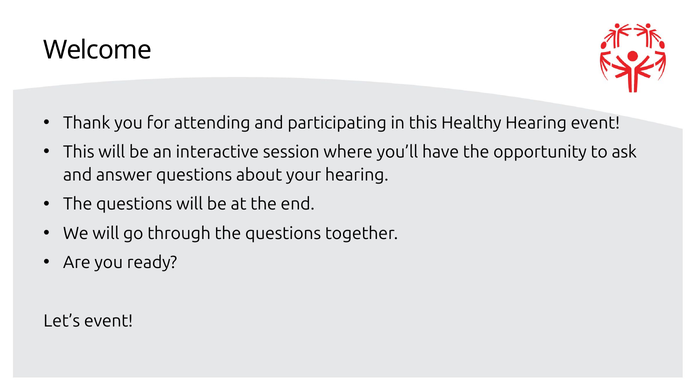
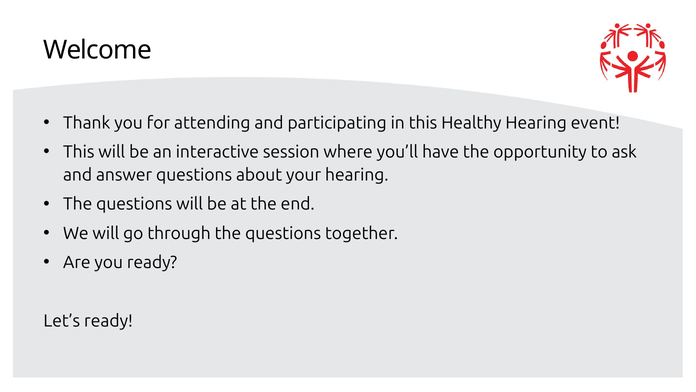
Let’s event: event -> ready (108, 320)
